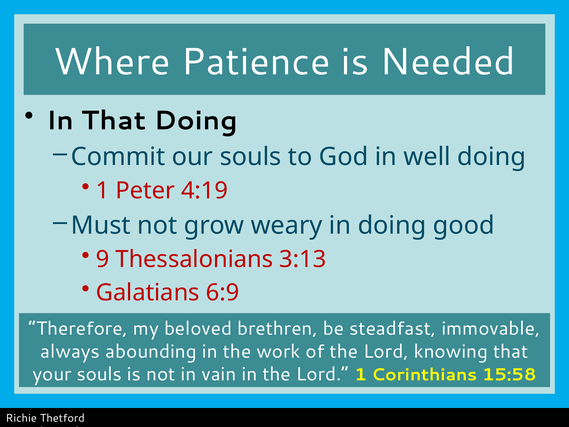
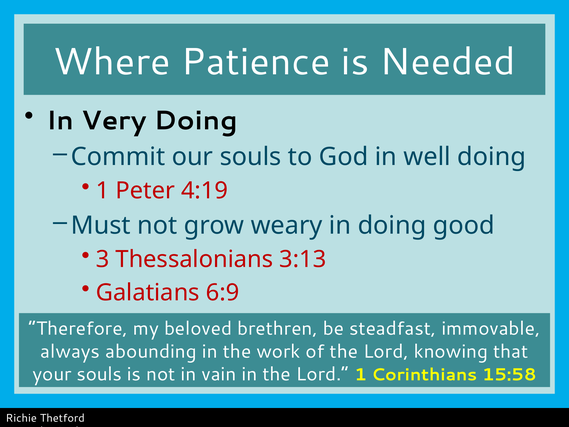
In That: That -> Very (114, 120)
9: 9 -> 3 (103, 259)
